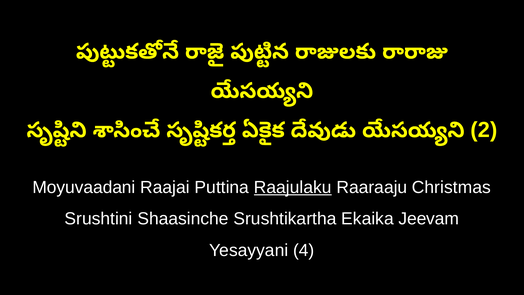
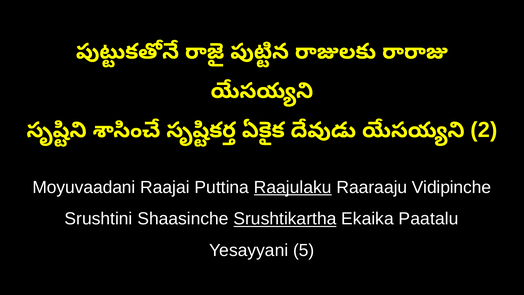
Christmas: Christmas -> Vidipinche (451, 187)
Srushtikartha underline: none -> present (285, 219)
Jeevam: Jeevam -> Paatalu (429, 219)
4: 4 -> 5 (304, 250)
